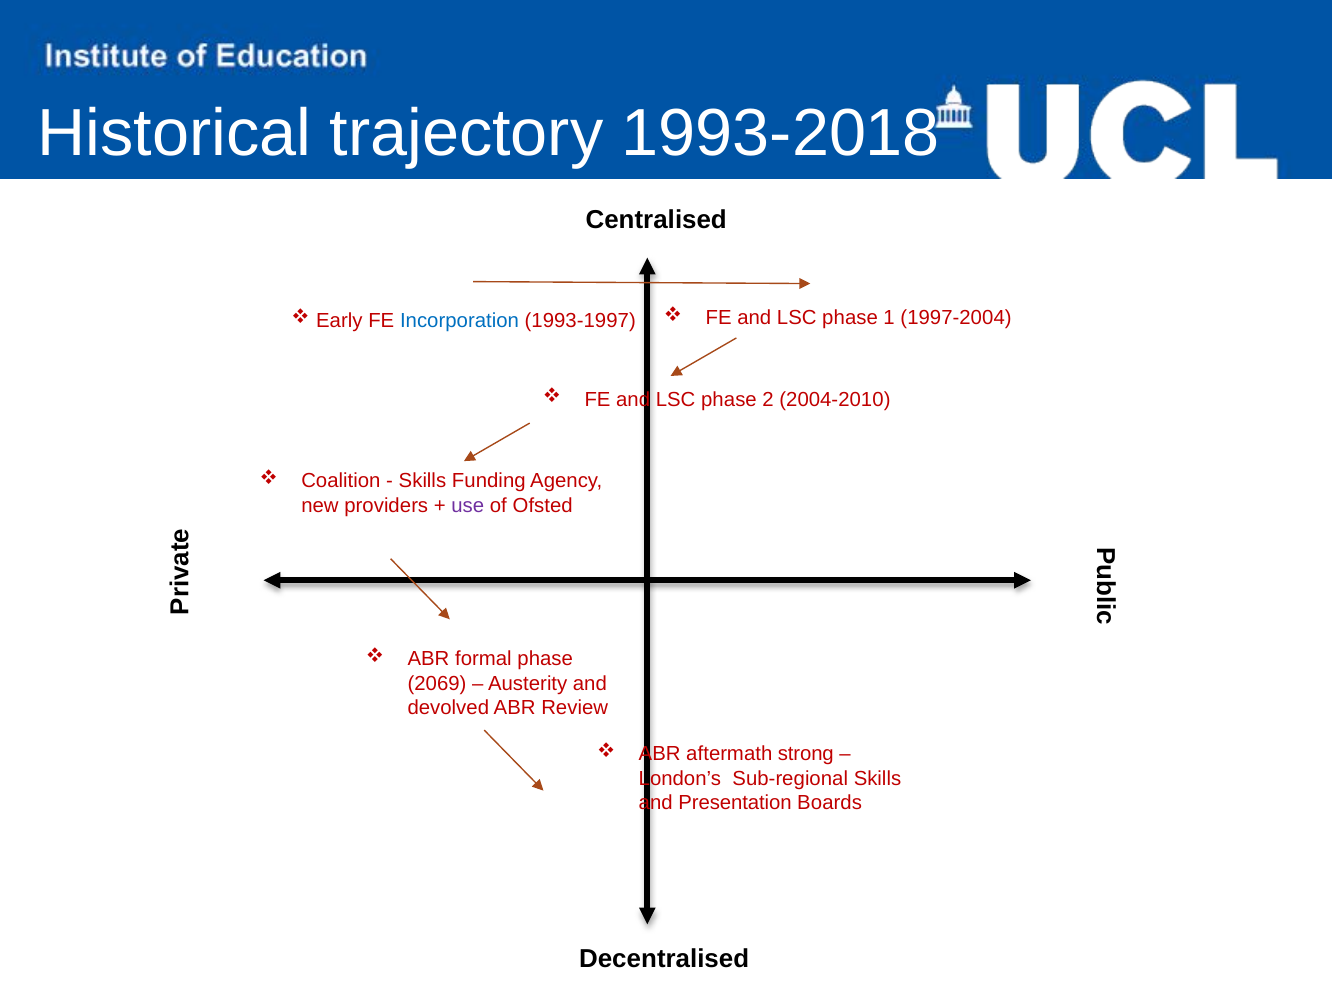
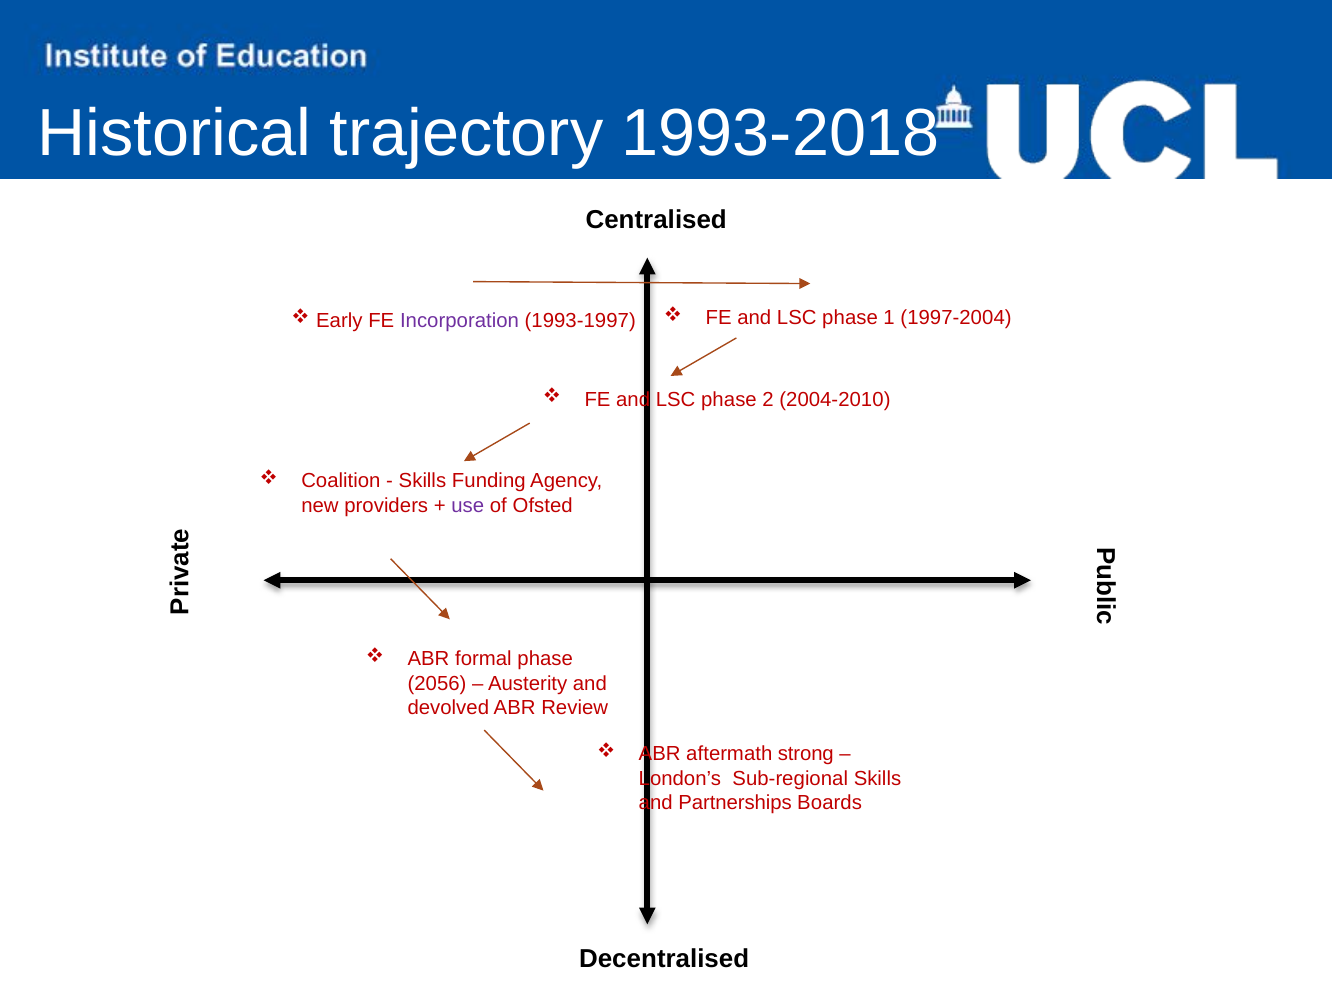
Incorporation colour: blue -> purple (460, 320)
2069: 2069 -> 2056 (437, 684)
Presentation: Presentation -> Partnerships (735, 803)
